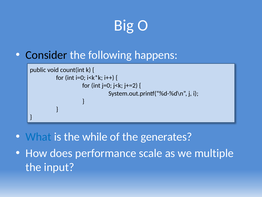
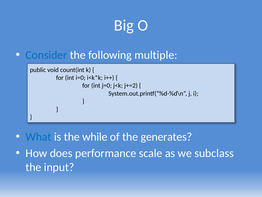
Consider colour: black -> blue (46, 55)
happens: happens -> multiple (156, 55)
multiple: multiple -> subclass (214, 153)
